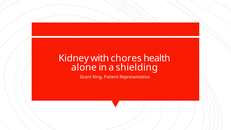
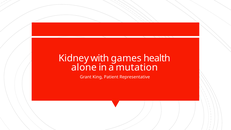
chores: chores -> games (126, 58)
shielding: shielding -> mutation (137, 67)
